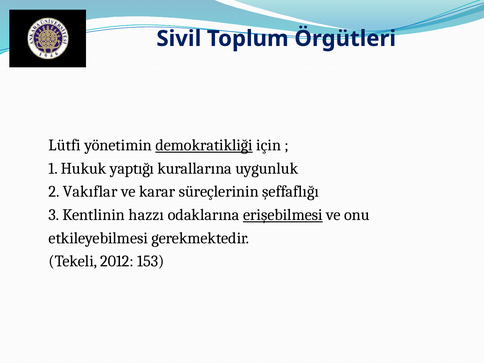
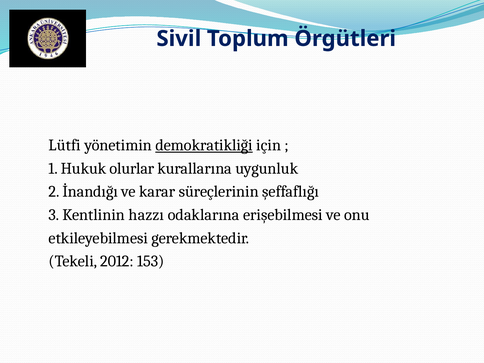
yaptığı: yaptığı -> olurlar (132, 168)
Vakıflar: Vakıflar -> İnandığı (90, 192)
erişebilmesi underline: present -> none (283, 215)
